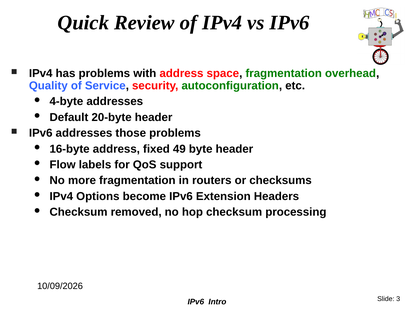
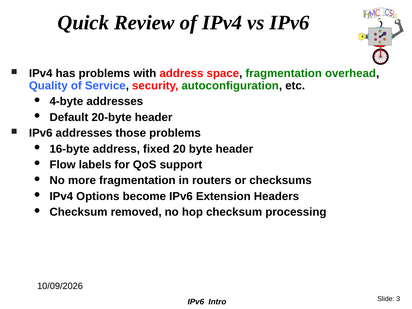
49: 49 -> 20 (179, 149)
